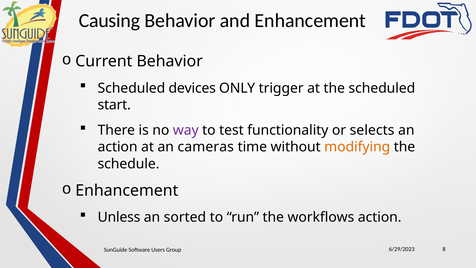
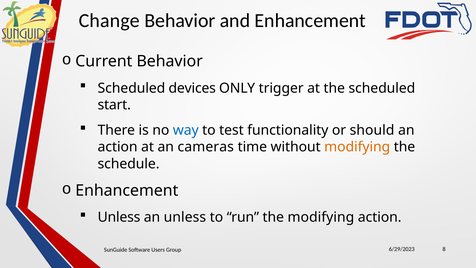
Causing: Causing -> Change (109, 21)
way colour: purple -> blue (186, 130)
selects: selects -> should (372, 130)
an sorted: sorted -> unless (185, 217)
the workflows: workflows -> modifying (321, 217)
